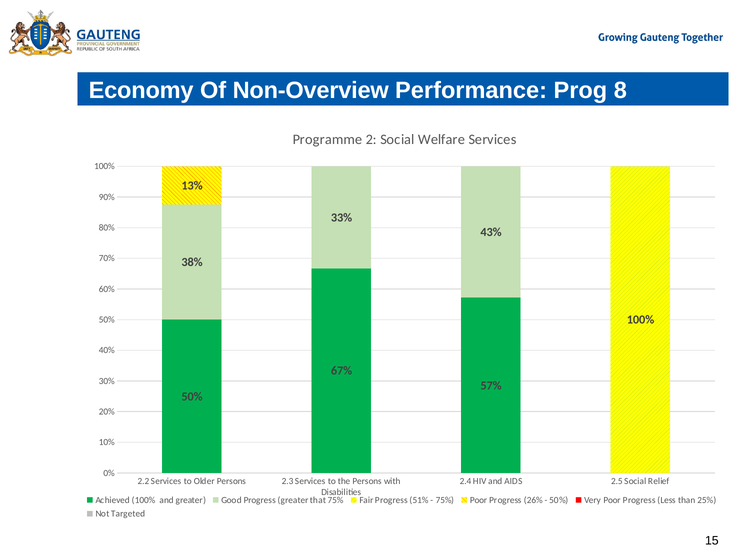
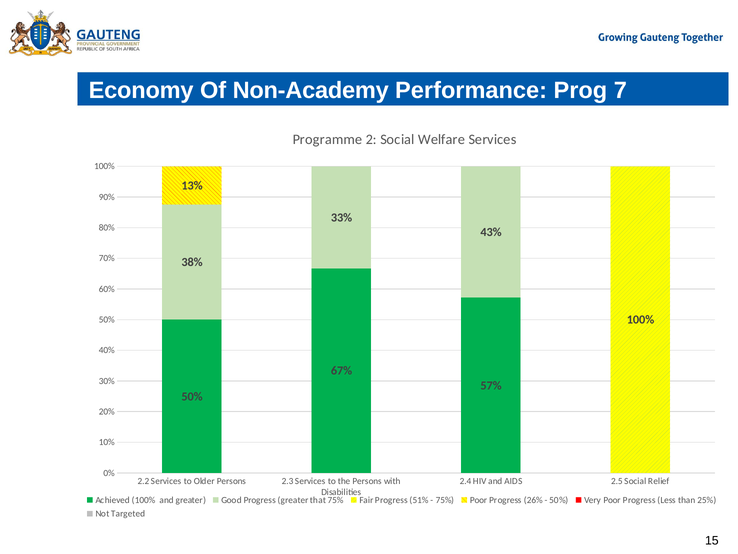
Non-Overview: Non-Overview -> Non-Academy (311, 90)
8: 8 -> 7 (620, 90)
